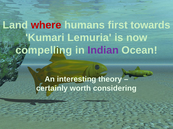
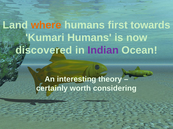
where colour: red -> orange (46, 25)
Kumari Lemuria: Lemuria -> Humans (89, 38)
compelling: compelling -> discovered (44, 51)
